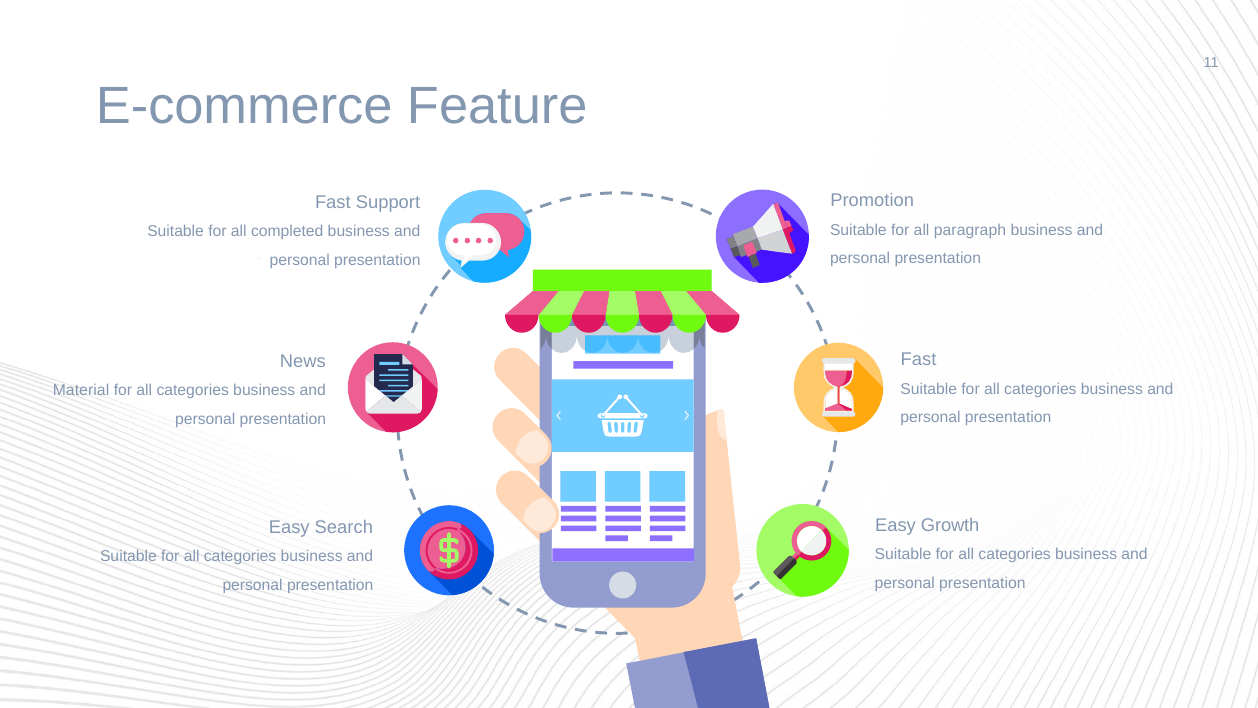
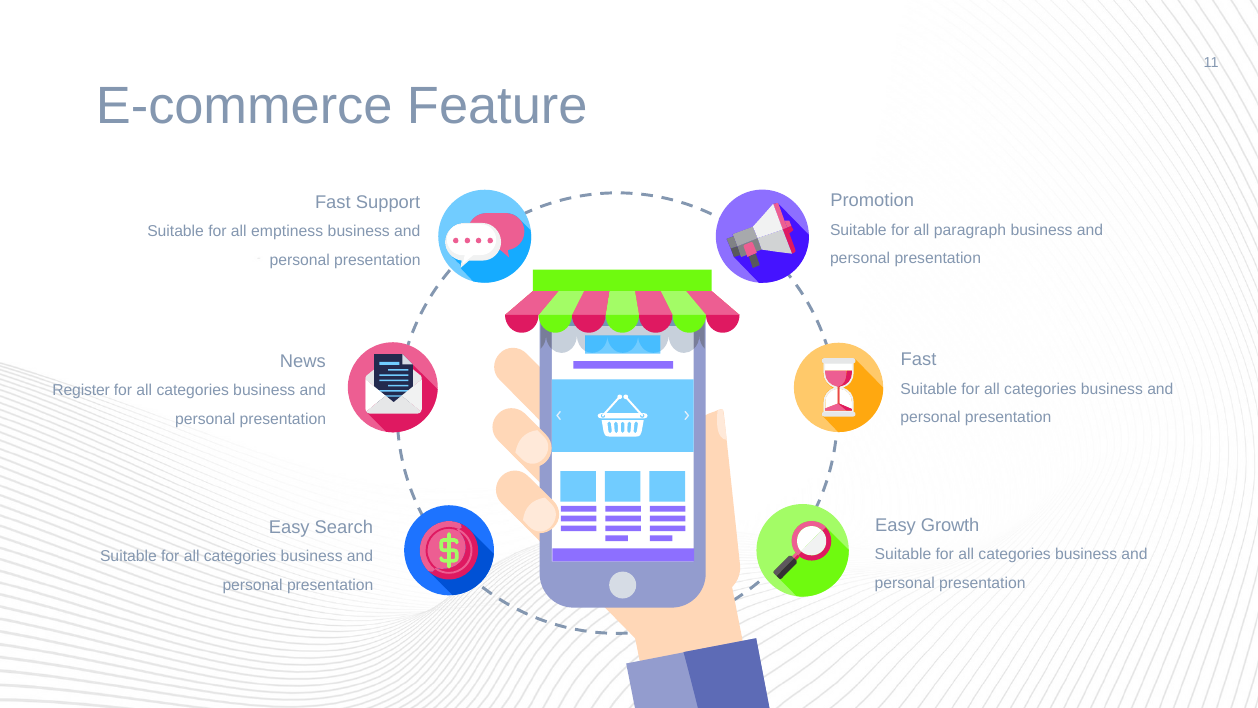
completed: completed -> emptiness (287, 232)
Material: Material -> Register (81, 390)
